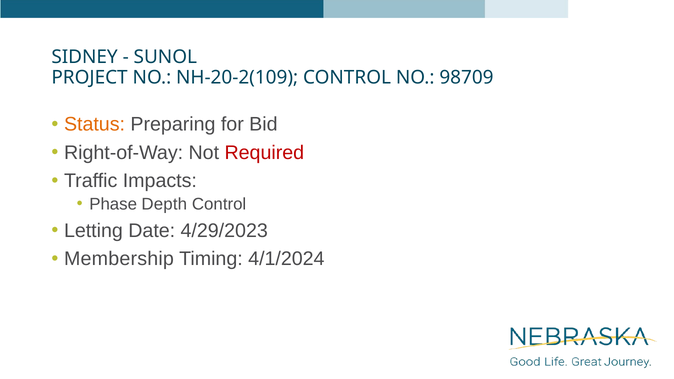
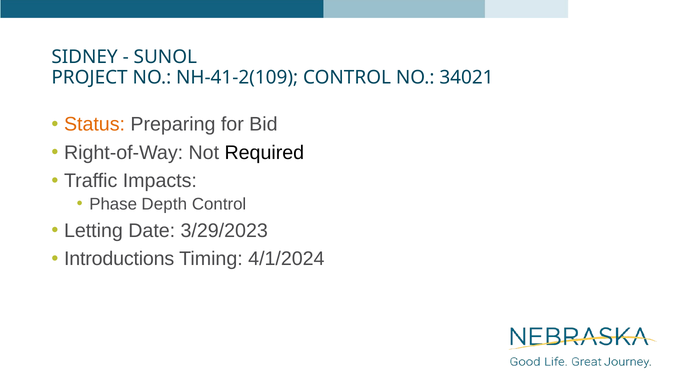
NH-20-2(109: NH-20-2(109 -> NH-41-2(109 (237, 77)
98709: 98709 -> 34021 (466, 77)
Required colour: red -> black (264, 153)
4/29/2023: 4/29/2023 -> 3/29/2023 (224, 231)
Membership: Membership -> Introductions (119, 259)
